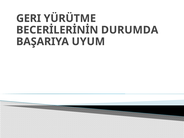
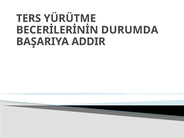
GERI: GERI -> TERS (29, 18)
UYUM: UYUM -> ADDIR (88, 42)
